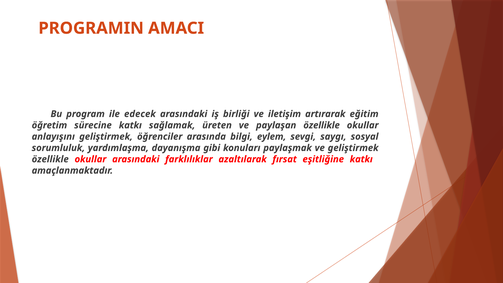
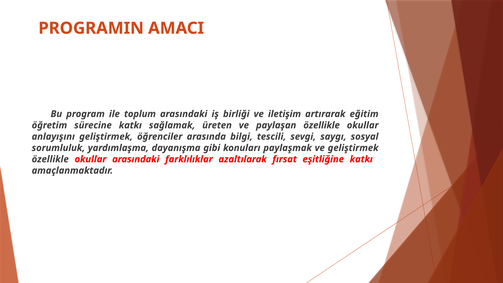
edecek: edecek -> toplum (140, 114)
eylem: eylem -> tescili (272, 137)
